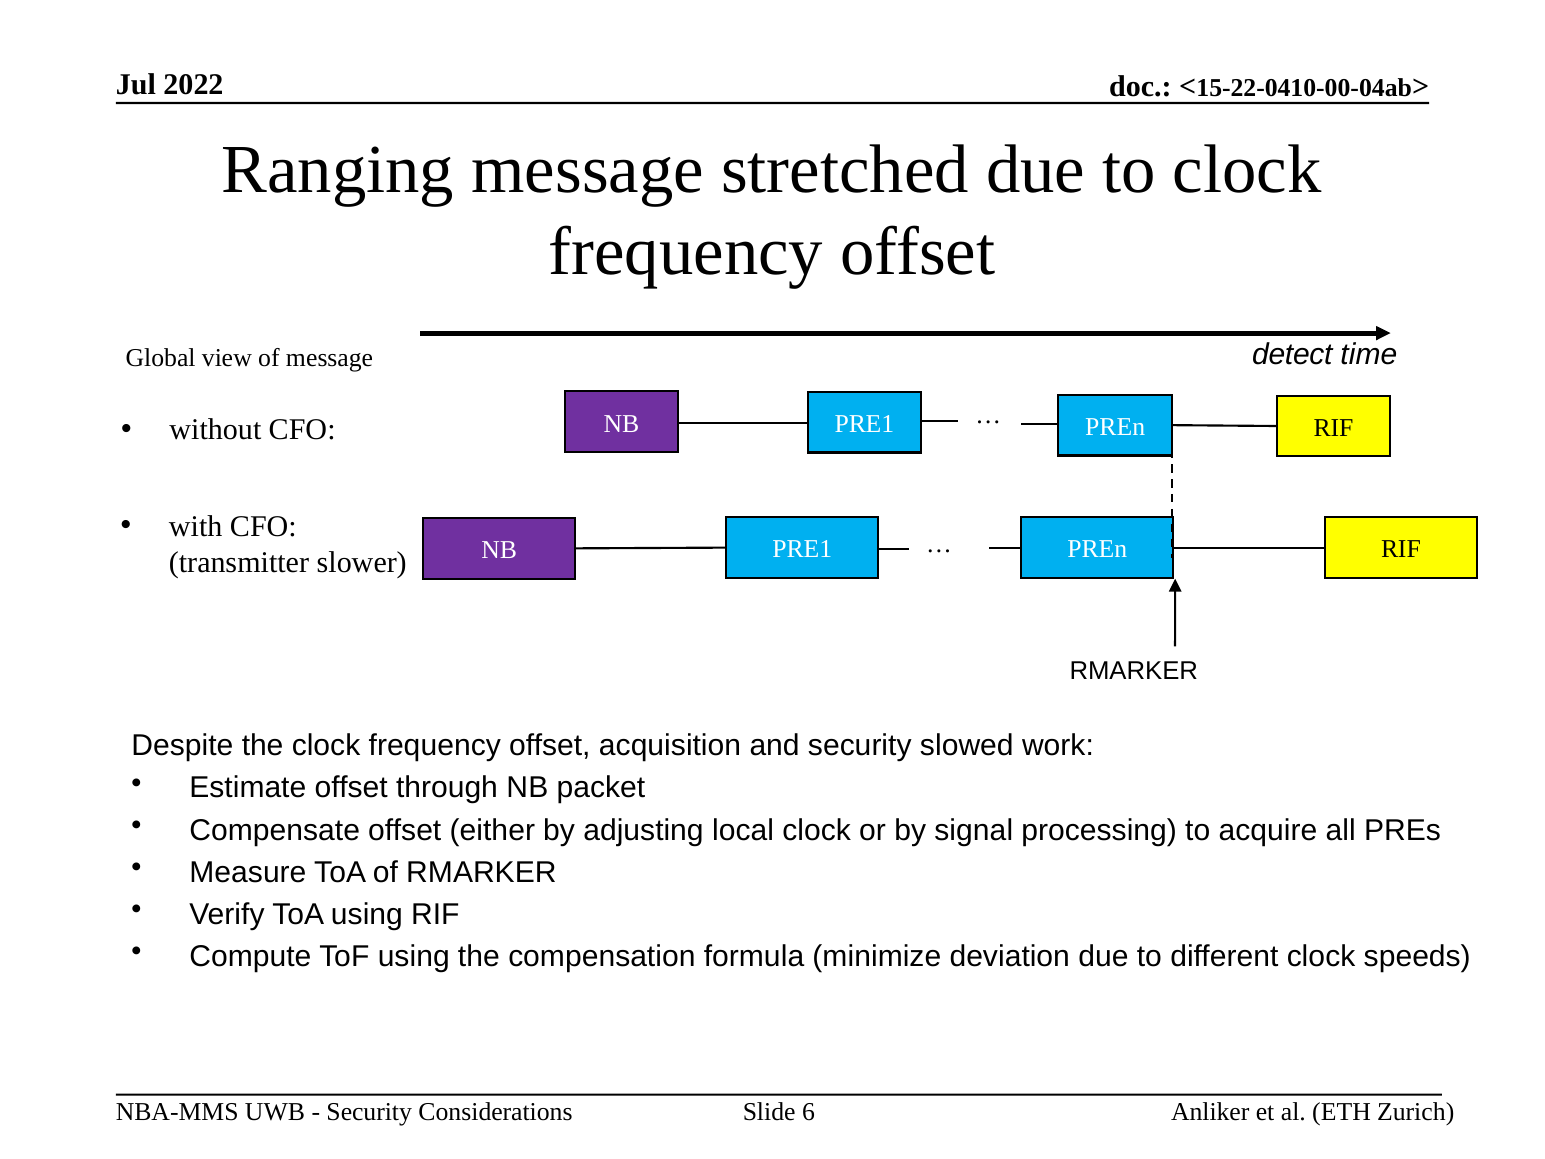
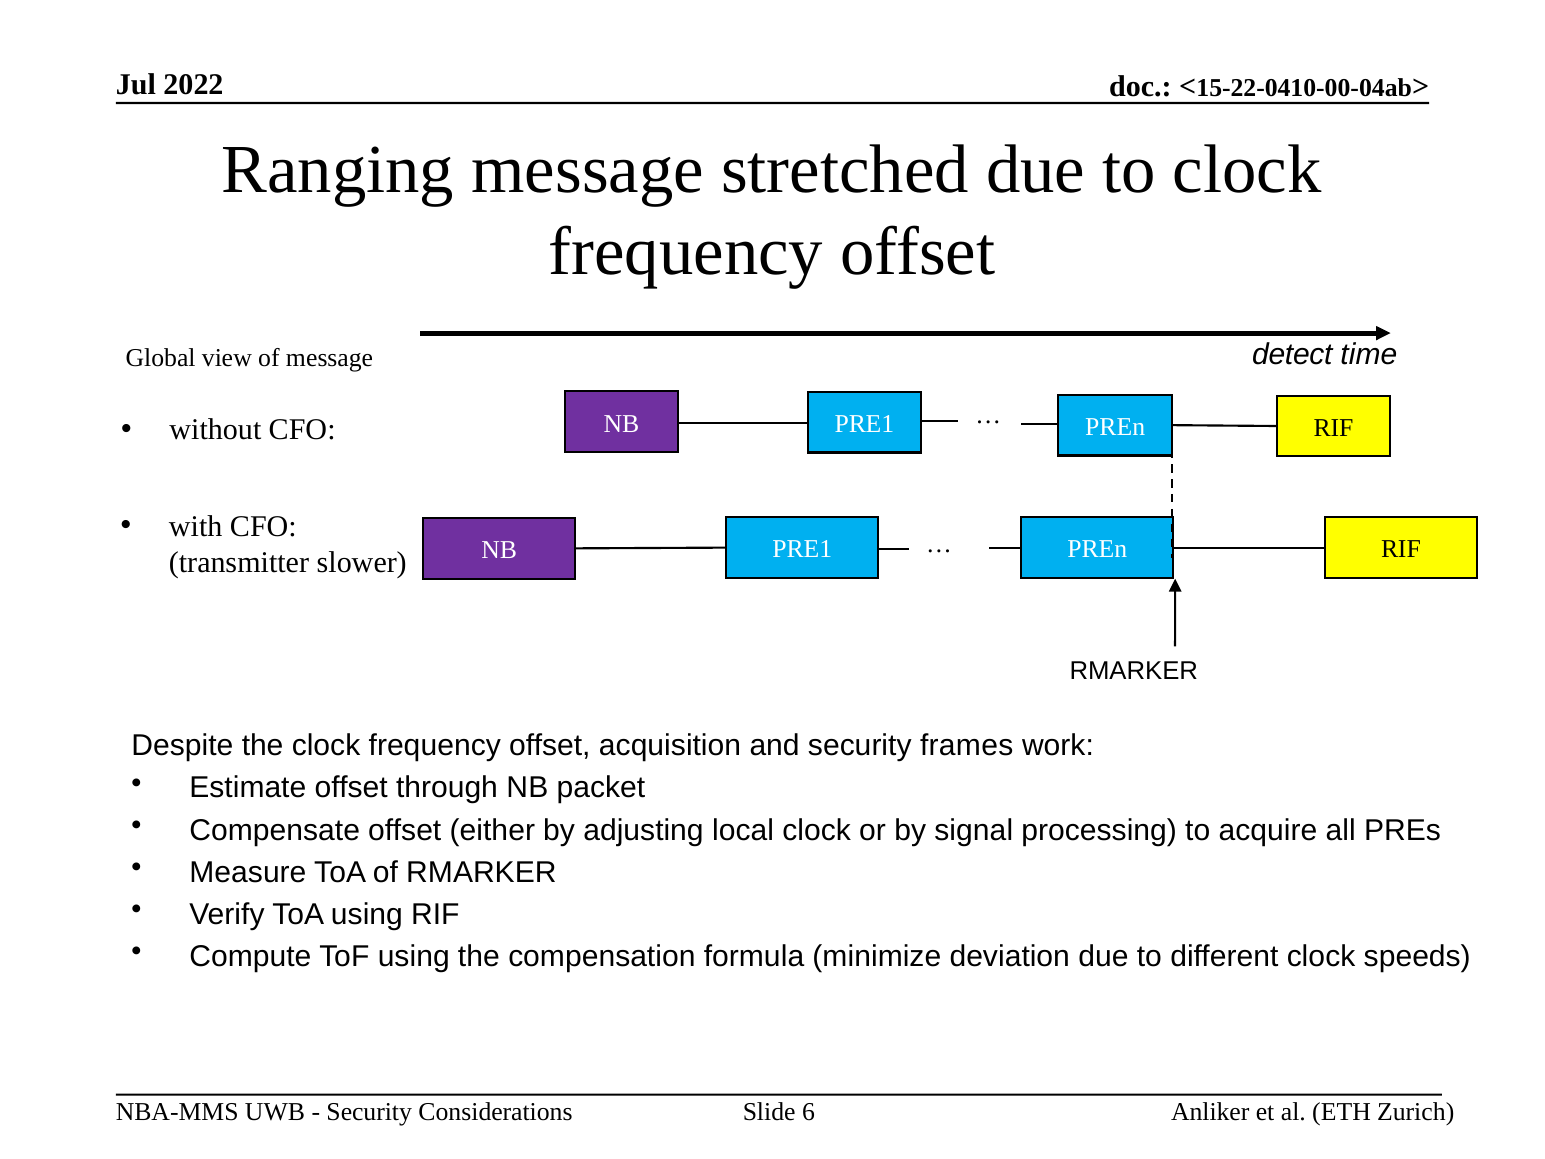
slowed: slowed -> frames (967, 746)
